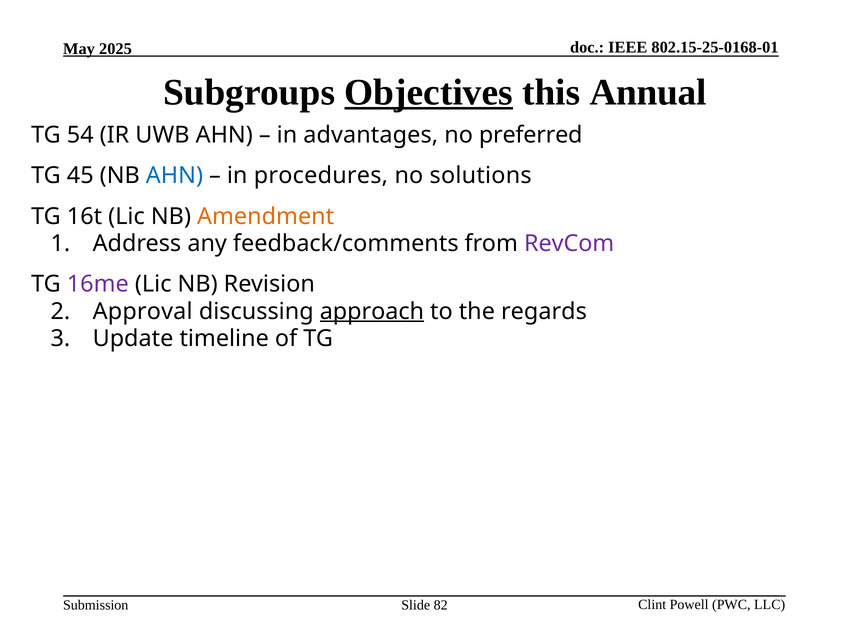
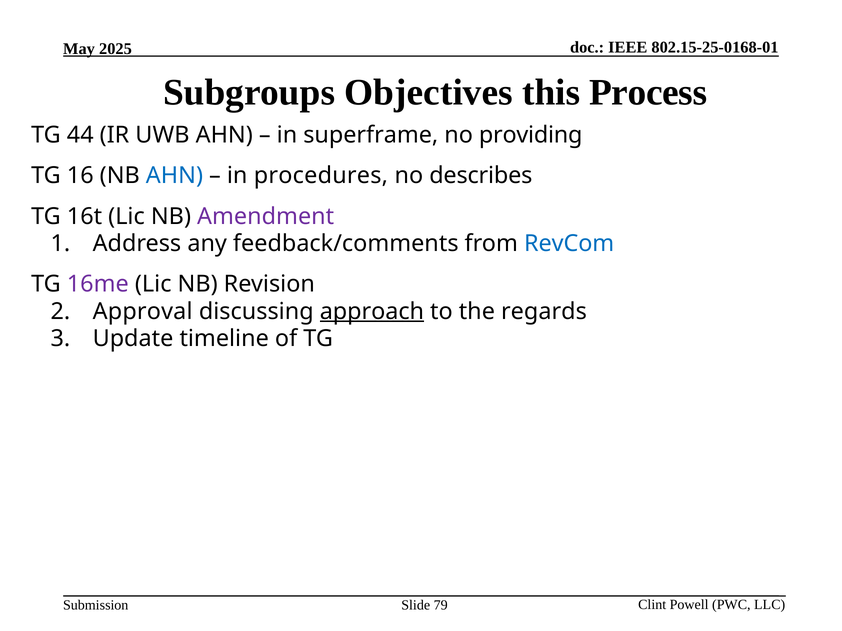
Objectives underline: present -> none (429, 92)
Annual: Annual -> Process (648, 92)
54: 54 -> 44 (80, 135)
advantages: advantages -> superframe (371, 135)
preferred: preferred -> providing (531, 135)
45: 45 -> 16 (80, 176)
solutions: solutions -> describes (481, 176)
Amendment colour: orange -> purple (266, 217)
RevCom colour: purple -> blue (569, 244)
82: 82 -> 79 (441, 606)
